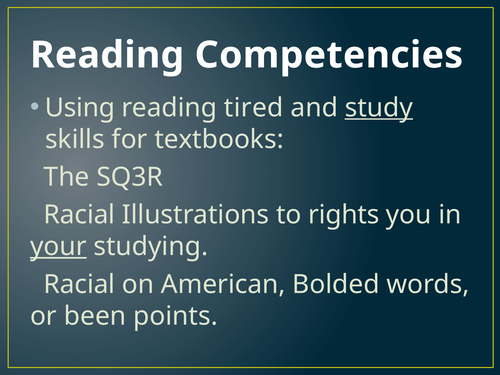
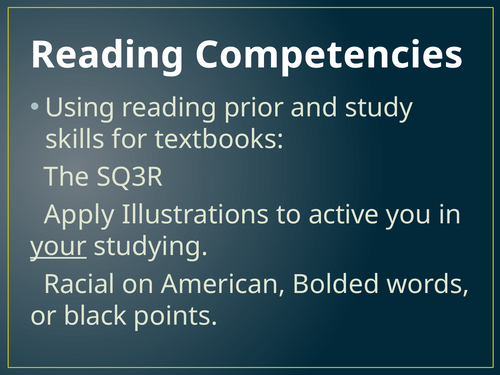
tired: tired -> prior (254, 108)
study underline: present -> none (379, 108)
Racial: Racial -> Apply (79, 215)
rights: rights -> active (344, 215)
been: been -> black (95, 316)
